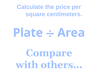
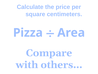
Plate: Plate -> Pizza (28, 33)
